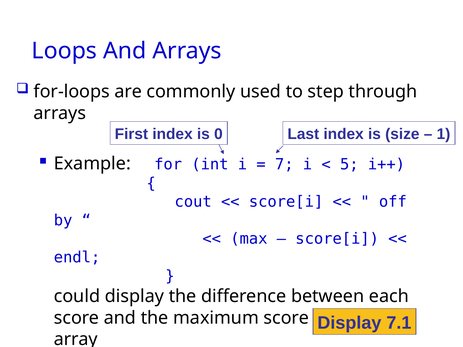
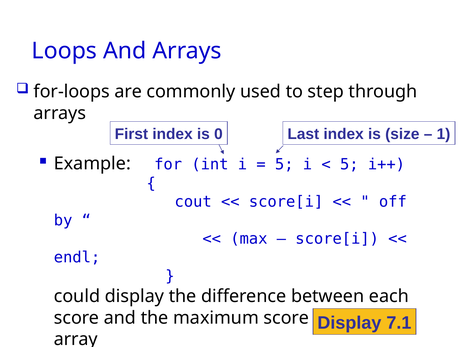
7: 7 -> 5 (284, 164)
